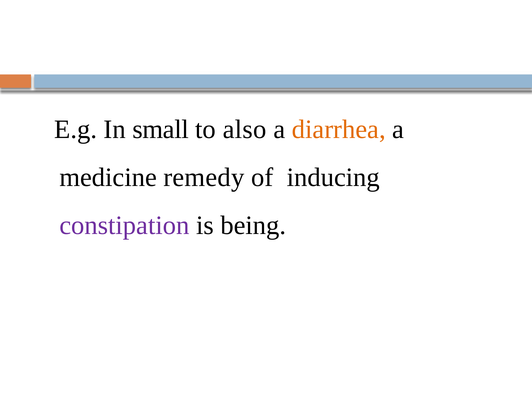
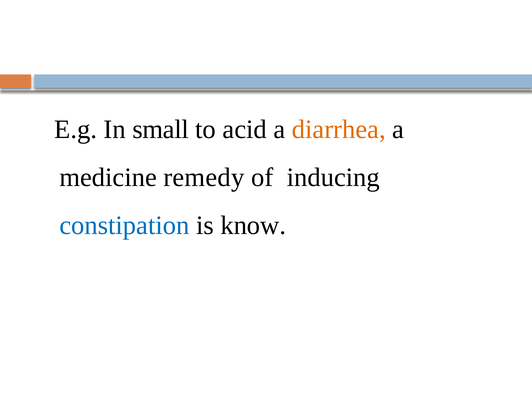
also: also -> acid (245, 129)
constipation colour: purple -> blue (124, 225)
being: being -> know (253, 225)
